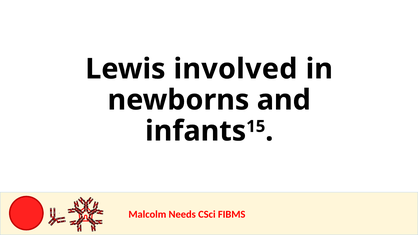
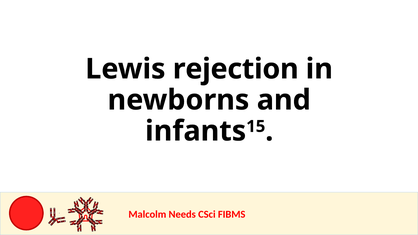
involved: involved -> rejection (236, 69)
